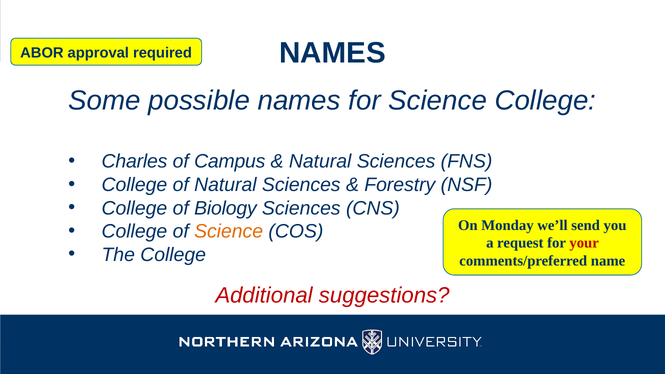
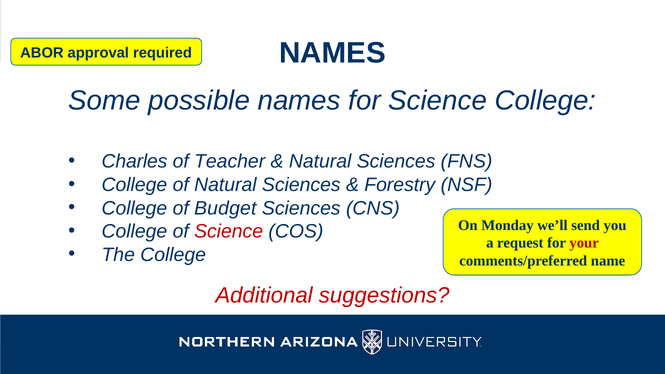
Campus: Campus -> Teacher (230, 162)
Biology: Biology -> Budget (225, 208)
Science colour: orange -> red (229, 231)
